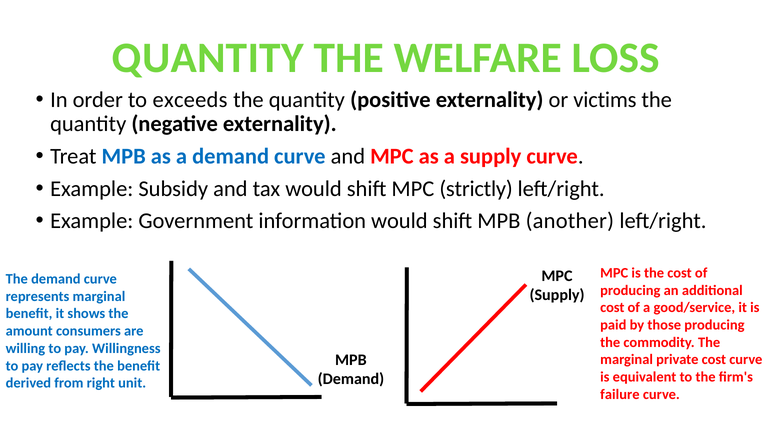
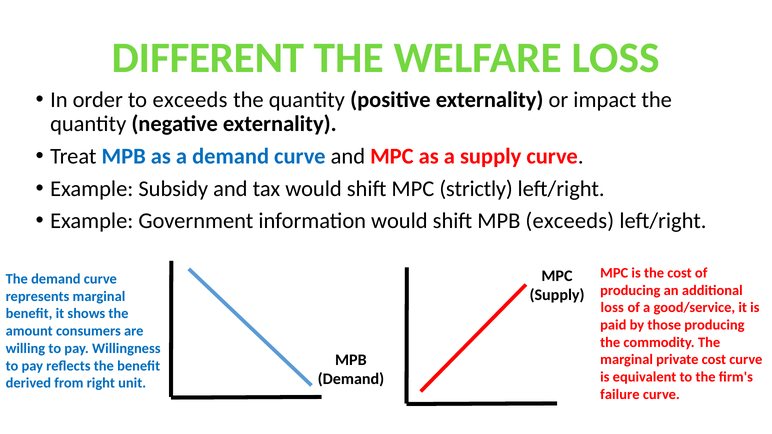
QUANTITY: QUANTITY -> DIFFERENT (208, 58)
victims: victims -> impact (605, 100)
MPB another: another -> exceeds (570, 221)
cost: cost -> loss (612, 308)
